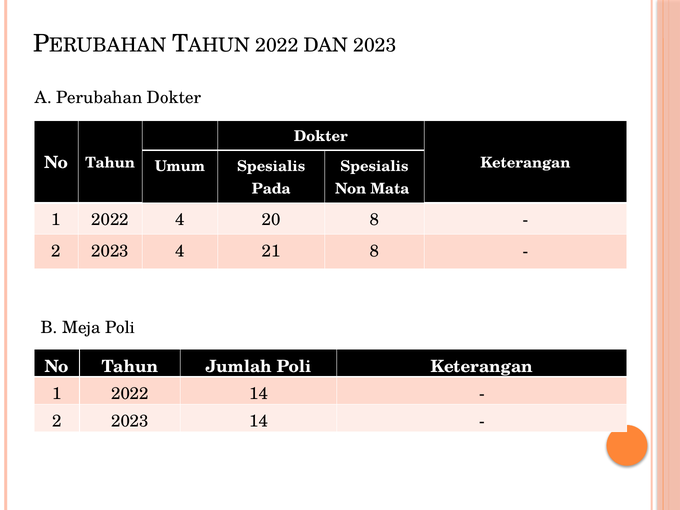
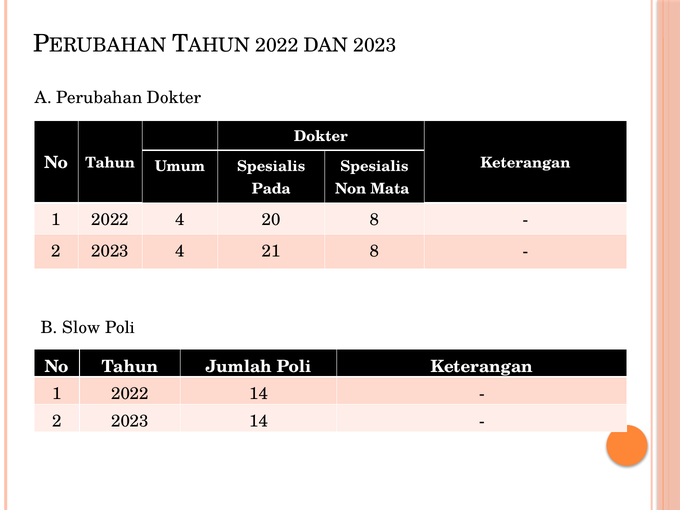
Meja: Meja -> Slow (81, 328)
